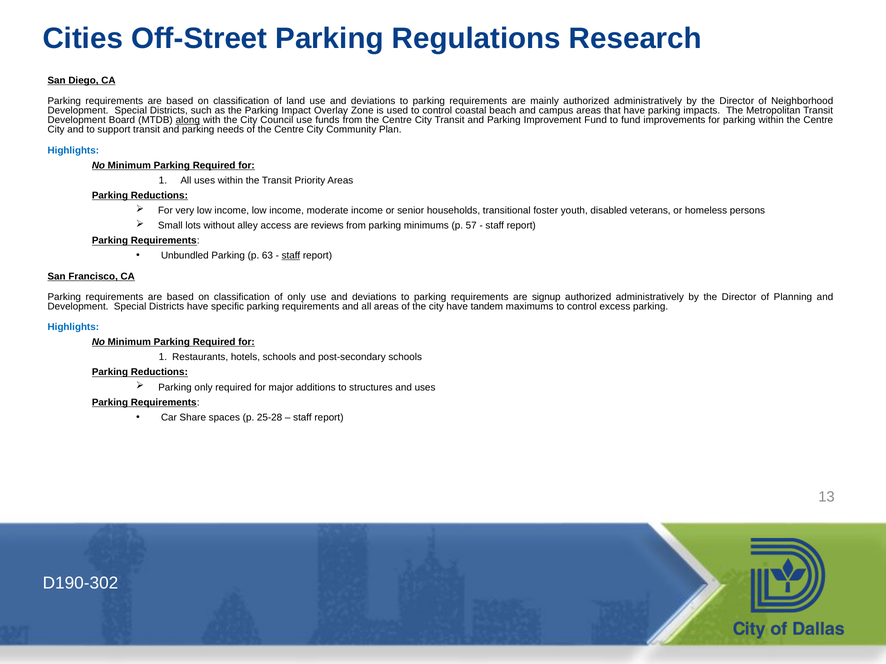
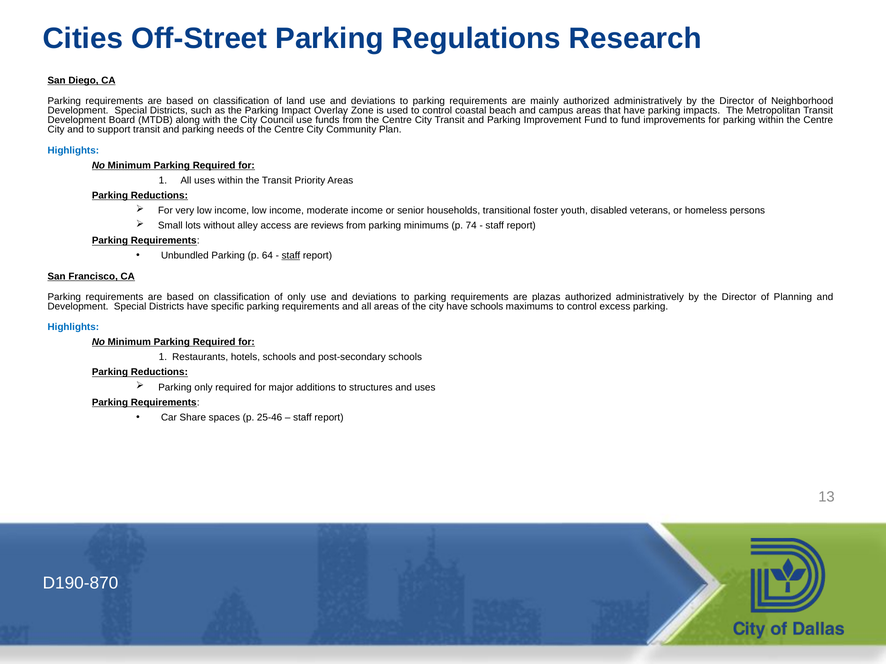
along underline: present -> none (188, 120)
57: 57 -> 74 (471, 226)
63: 63 -> 64 (267, 256)
signup: signup -> plazas (546, 297)
have tandem: tandem -> schools (487, 307)
25-28: 25-28 -> 25-46 (270, 418)
D190-302: D190-302 -> D190-870 (80, 584)
